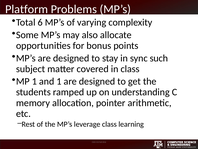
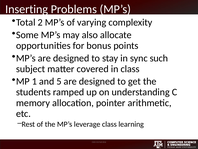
Platform: Platform -> Inserting (27, 9)
6: 6 -> 2 (40, 22)
and 1: 1 -> 5 (59, 81)
